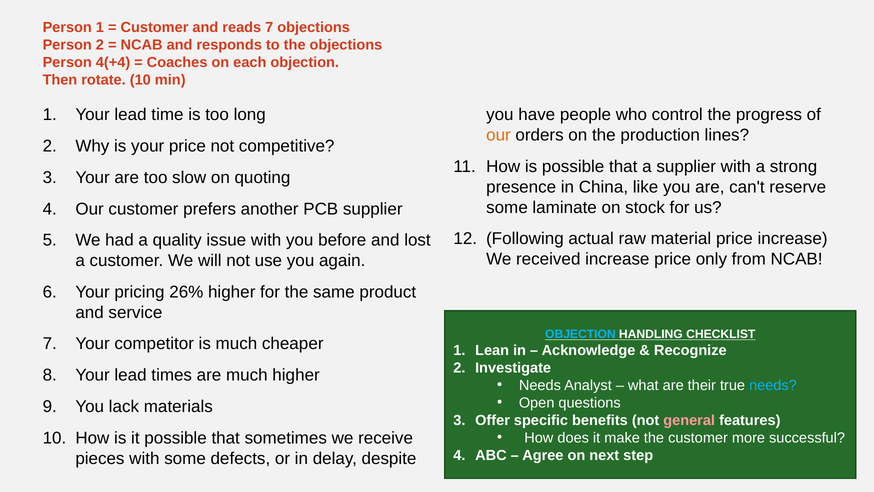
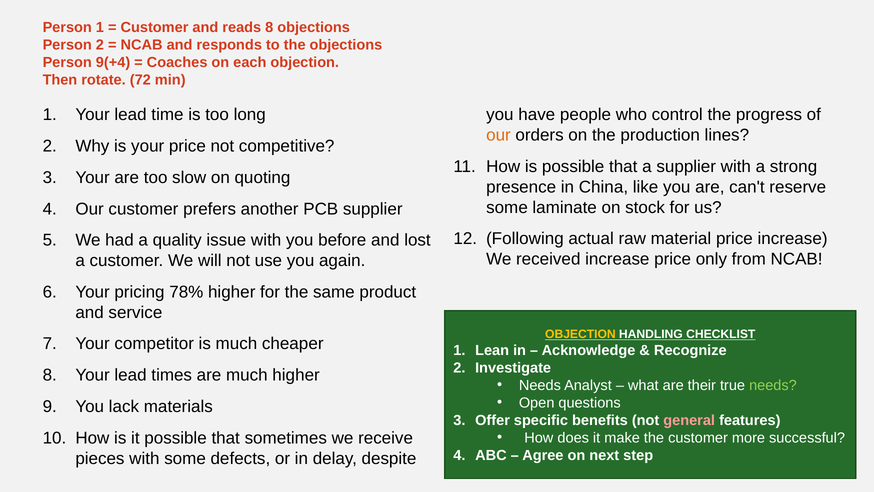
reads 7: 7 -> 8 (269, 27)
4(+4: 4(+4 -> 9(+4 (113, 62)
rotate 10: 10 -> 72 (140, 80)
26%: 26% -> 78% (186, 292)
OBJECTION colour: light blue -> yellow (580, 334)
needs colour: light blue -> light green (773, 385)
